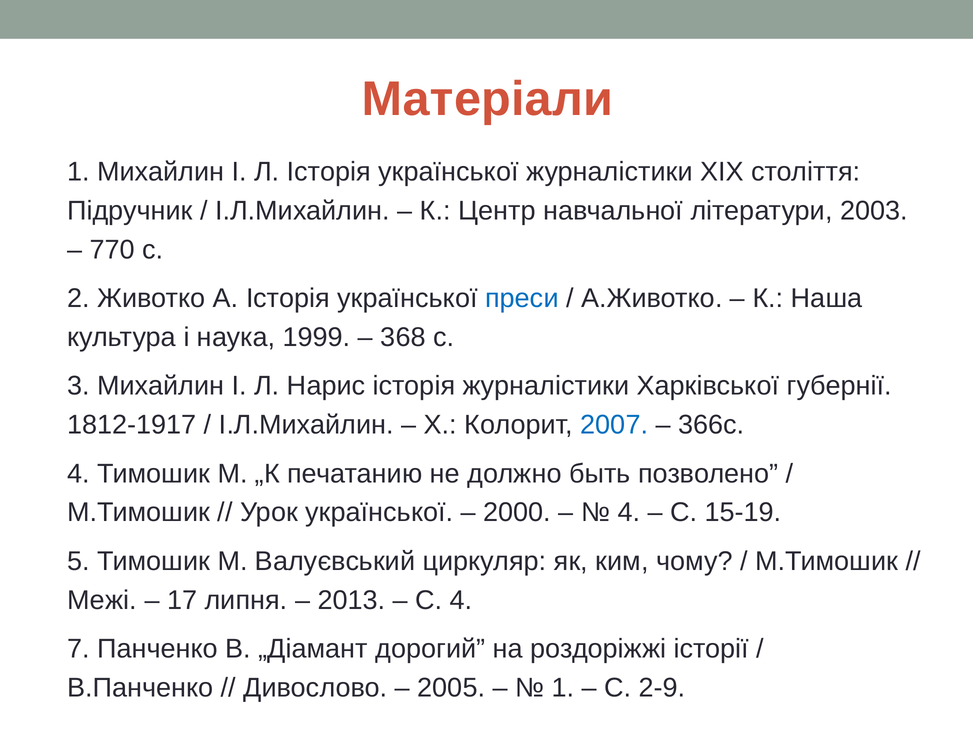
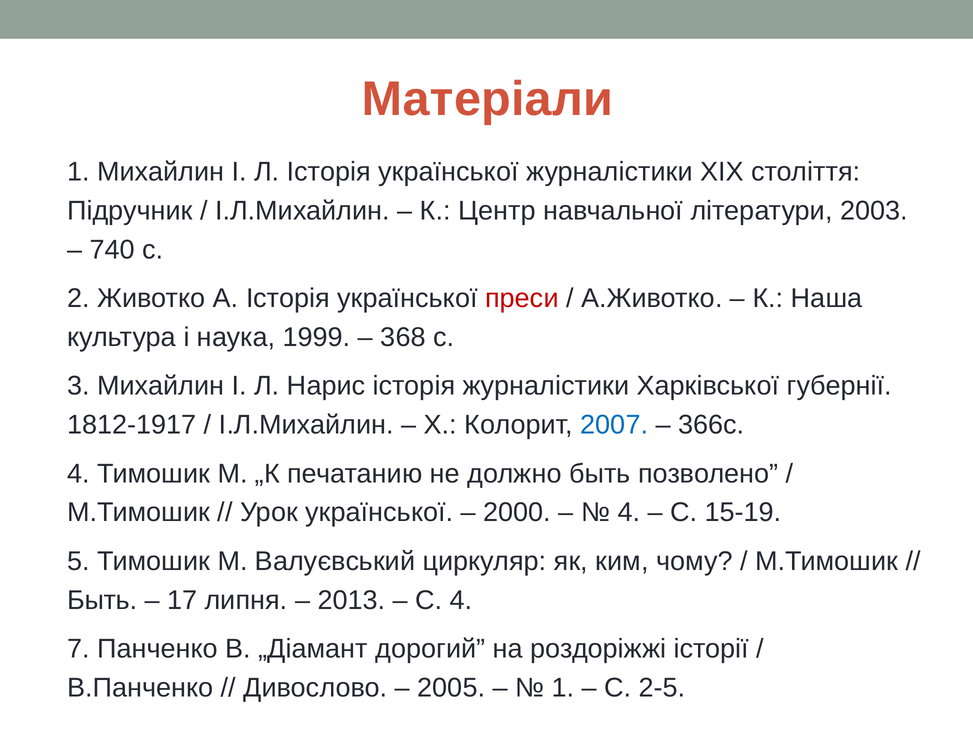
770: 770 -> 740 (112, 250)
преси colour: blue -> red (522, 298)
Межі: Межі -> Быть (102, 600)
2-9: 2-9 -> 2-5 (662, 687)
